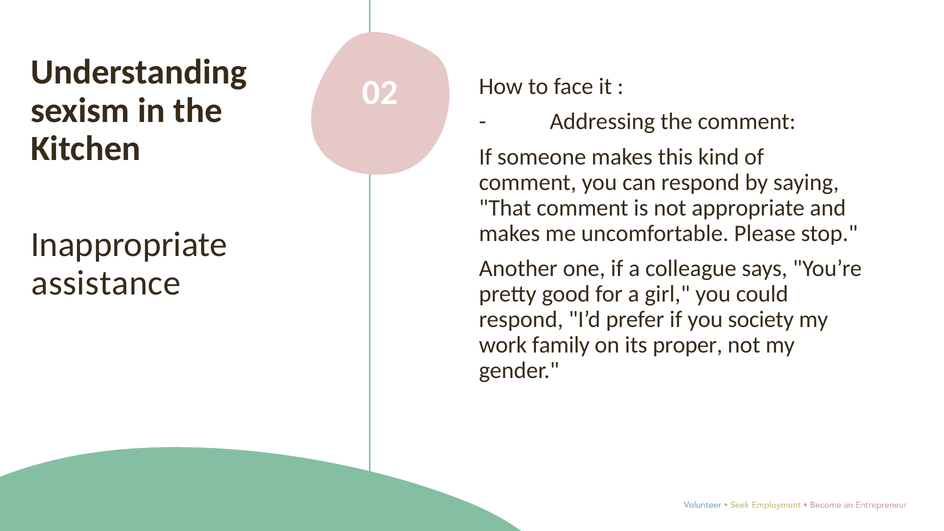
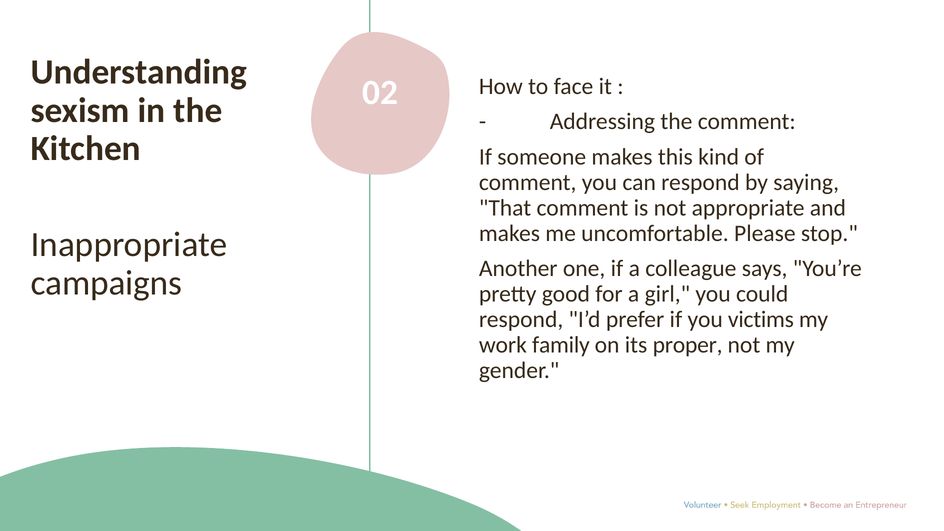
assistance: assistance -> campaigns (106, 283)
society: society -> victims (761, 320)
